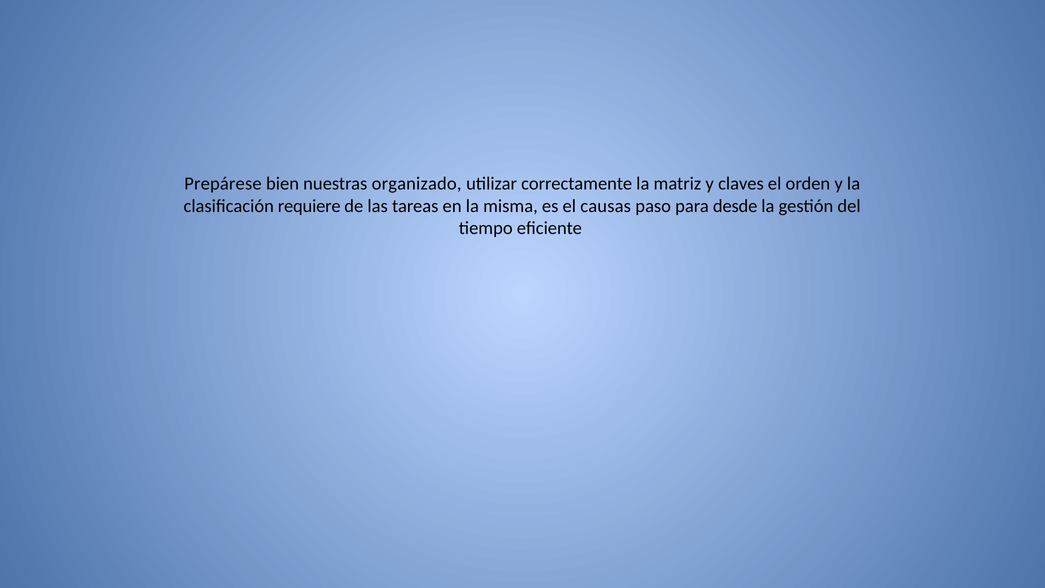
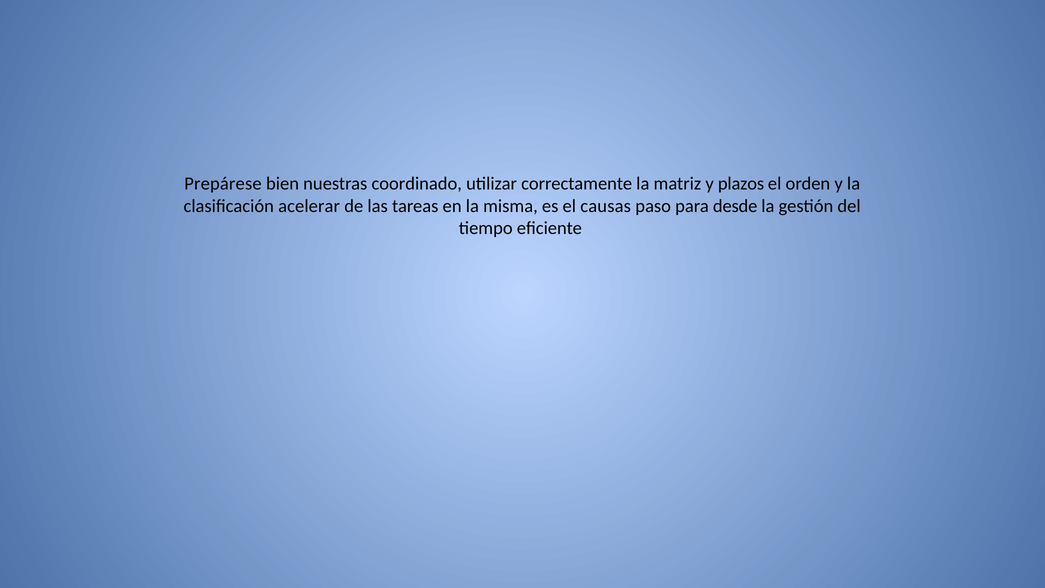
organizado: organizado -> coordinado (417, 184)
claves: claves -> plazos (741, 184)
requiere: requiere -> acelerar (309, 206)
